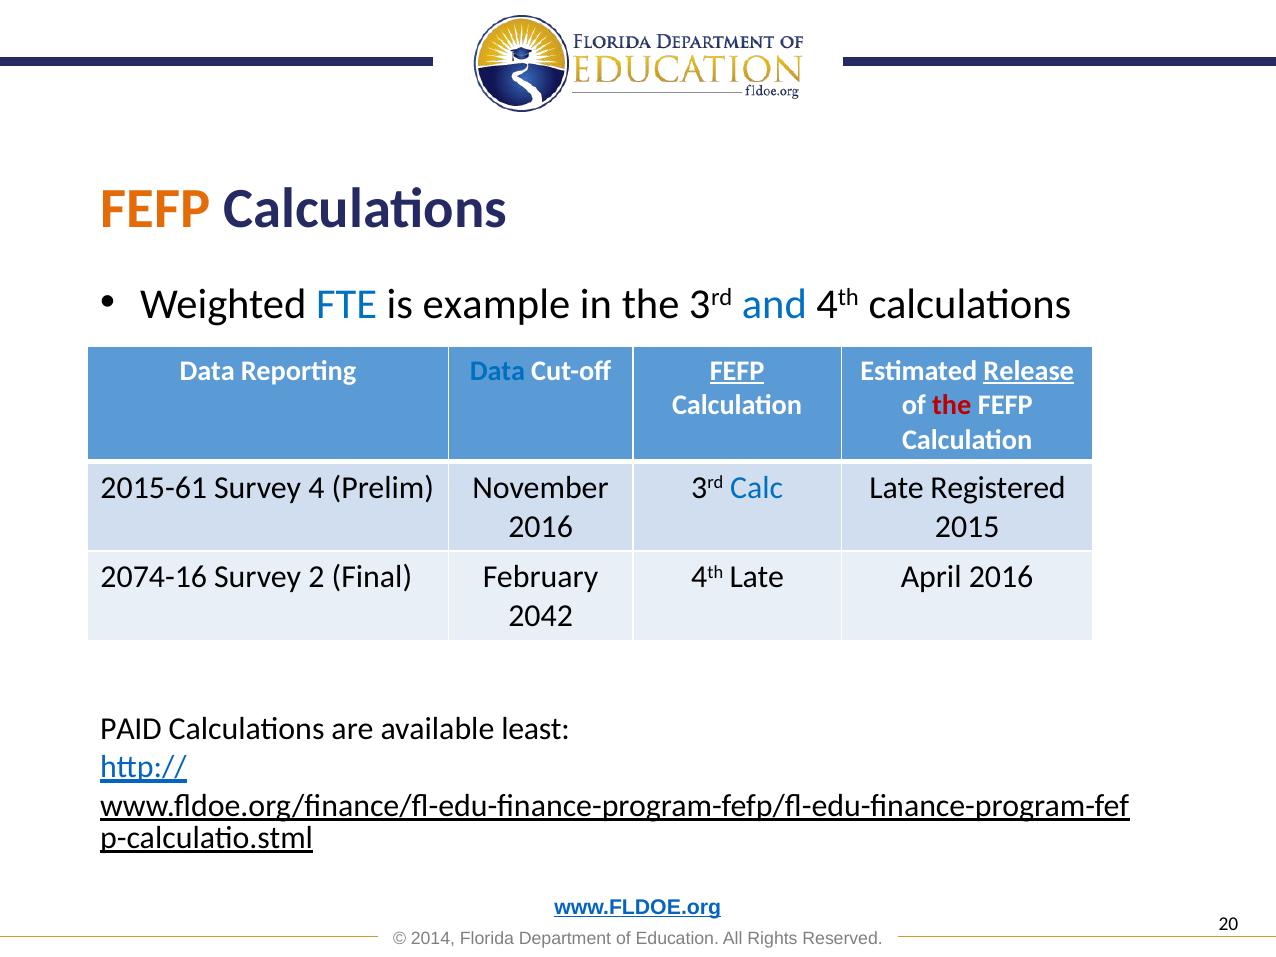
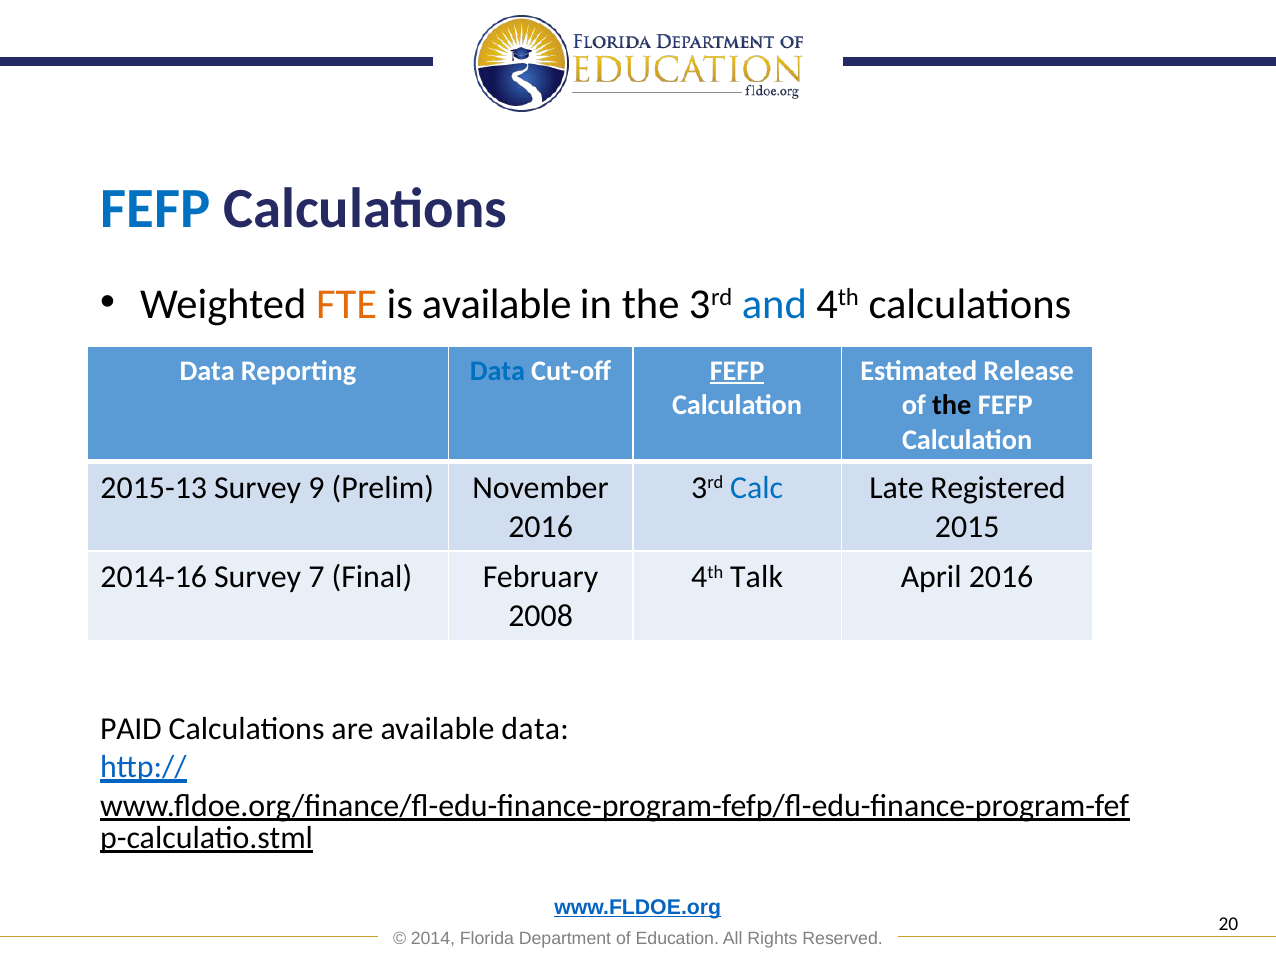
FEFP colour: orange -> blue (155, 208)
FTE colour: blue -> orange (347, 304)
is example: example -> available (497, 304)
Release underline: present -> none (1029, 371)
the colour: red -> black (952, 405)
2015-61: 2015-61 -> 2015-13 (154, 488)
4: 4 -> 9 (316, 488)
2074-16: 2074-16 -> 2014-16 (154, 577)
2: 2 -> 7 (316, 577)
4th Late: Late -> Talk (757, 577)
2042: 2042 -> 2008 (541, 616)
available least: least -> data (535, 729)
